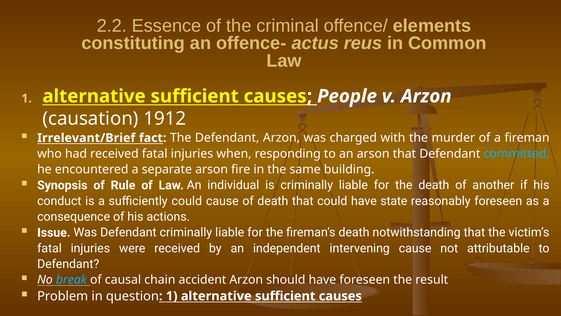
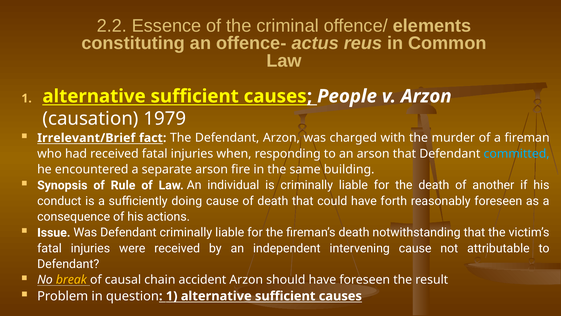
1912: 1912 -> 1979 (165, 119)
sufficiently could: could -> doing (187, 201)
state: state -> forth (394, 201)
break colour: light blue -> yellow (71, 280)
